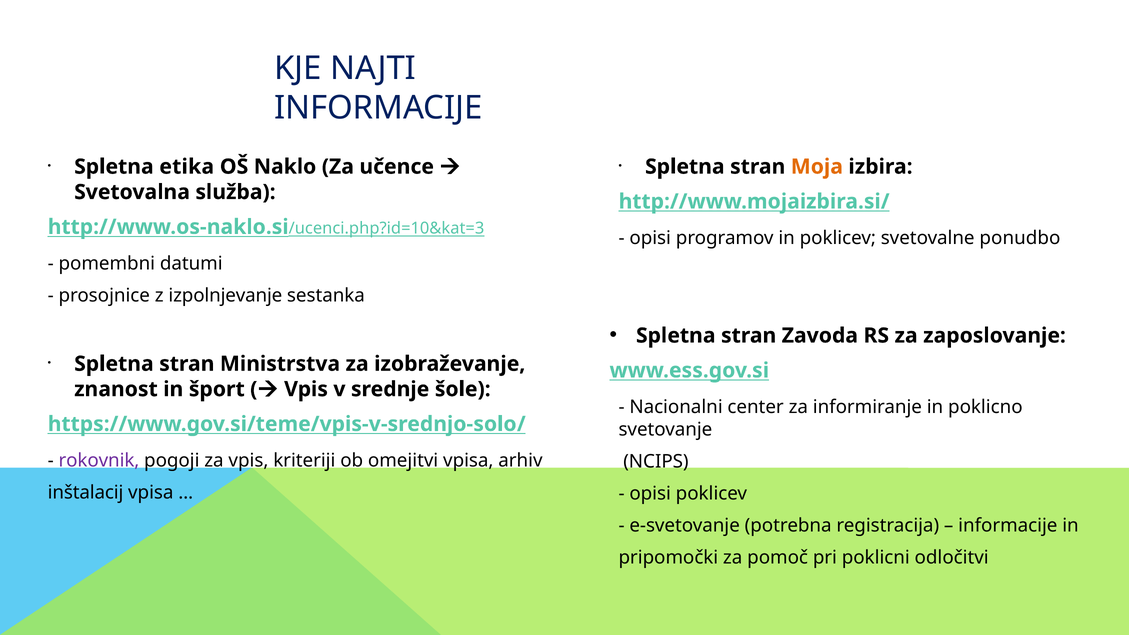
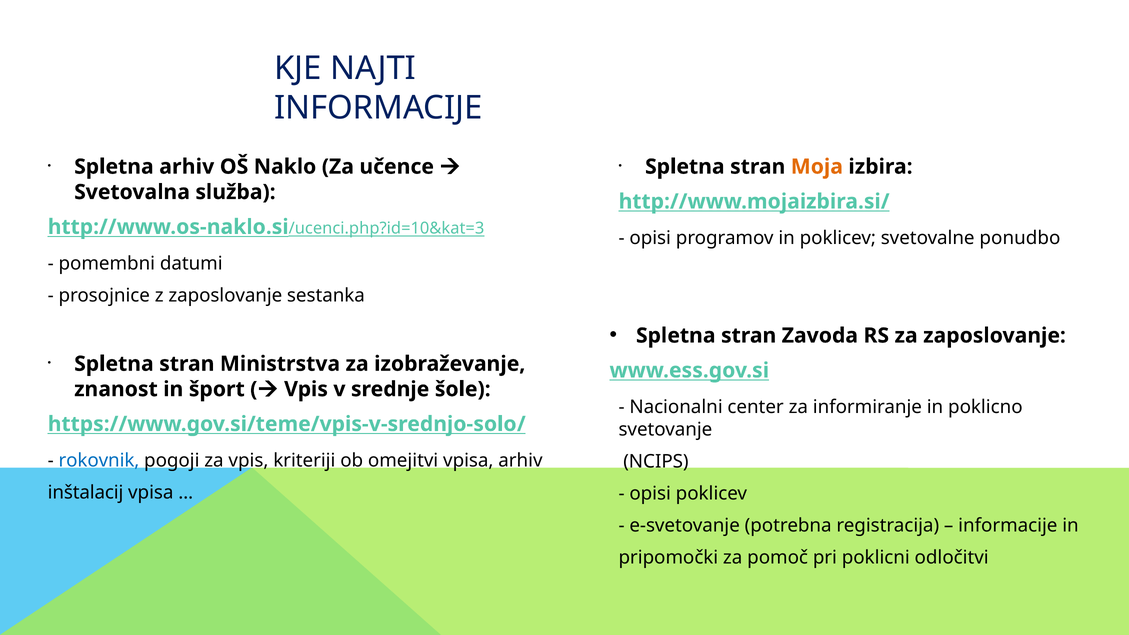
Spletna etika: etika -> arhiv (187, 167)
z izpolnjevanje: izpolnjevanje -> zaposlovanje (225, 296)
rokovnik colour: purple -> blue (99, 461)
